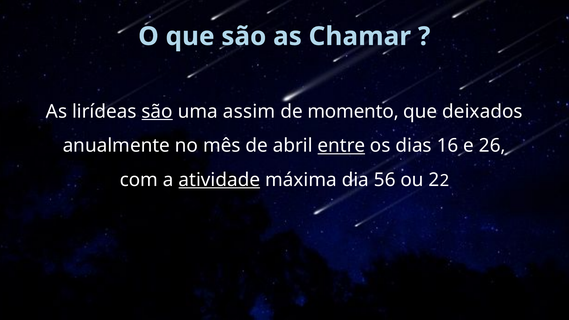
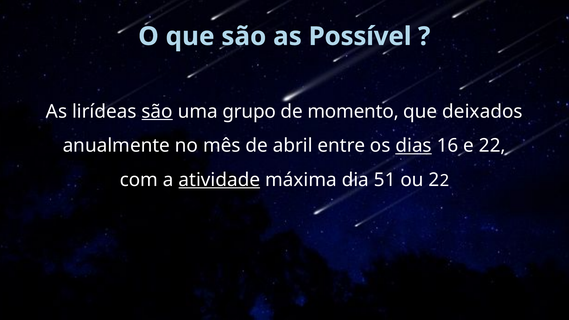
Chamar: Chamar -> Possível (360, 36)
assim: assim -> grupo (249, 111)
entre underline: present -> none (341, 146)
dias underline: none -> present (414, 146)
26: 26 -> 22 (492, 146)
56: 56 -> 51 (385, 180)
